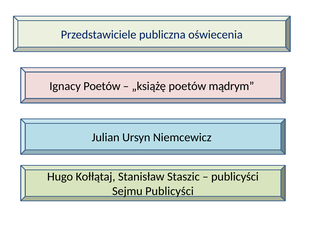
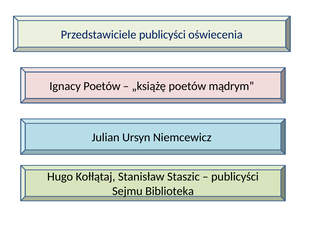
Przedstawiciele publiczna: publiczna -> publicyści (162, 35)
Sejmu Publicyści: Publicyści -> Biblioteka (170, 191)
